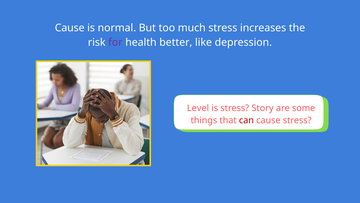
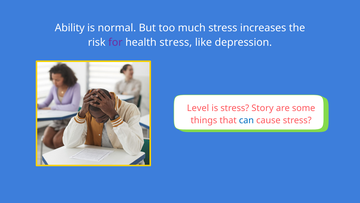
Cause: Cause -> Ability (70, 28)
health better: better -> stress (176, 42)
can colour: red -> blue (246, 120)
